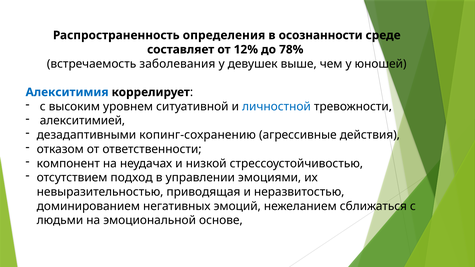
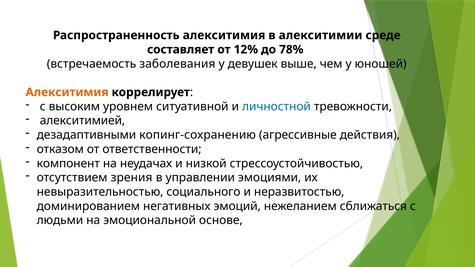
Распространенность определения: определения -> алекситимия (224, 35)
осознанности: осознанности -> алекситимии (321, 35)
Алекситимия colour: blue -> orange (67, 92)
подход: подход -> зрения (132, 178)
приводящая: приводящая -> социального (203, 192)
